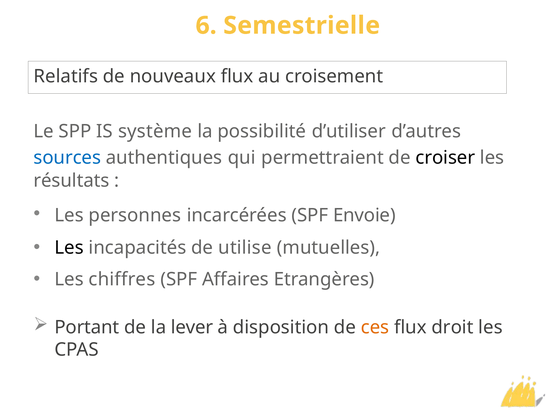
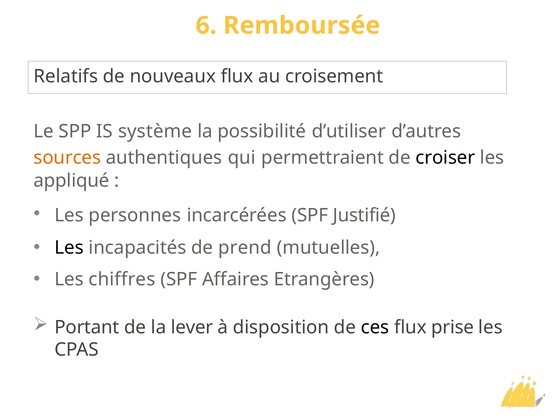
Semestrielle: Semestrielle -> Remboursée (302, 26)
sources colour: blue -> orange (67, 158)
résultats: résultats -> appliqué (71, 181)
Envoie: Envoie -> Justifié (364, 215)
utilise: utilise -> prend (245, 248)
ces colour: orange -> black (375, 327)
droit: droit -> prise (453, 327)
